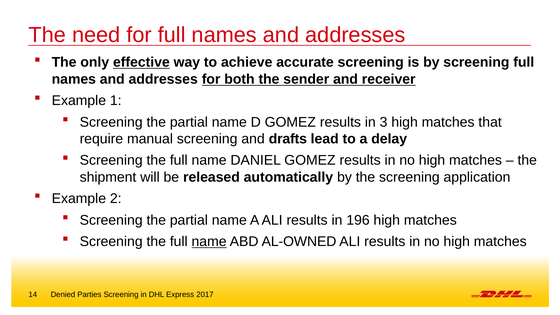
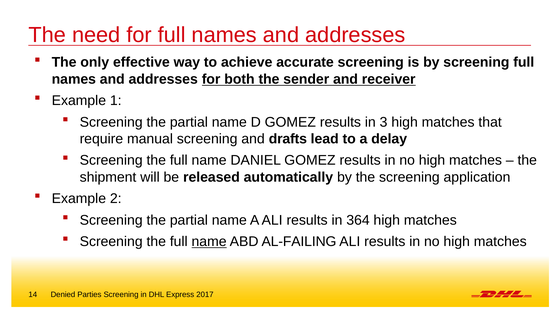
effective underline: present -> none (141, 62)
196: 196 -> 364 (358, 220)
AL-OWNED: AL-OWNED -> AL-FAILING (299, 242)
